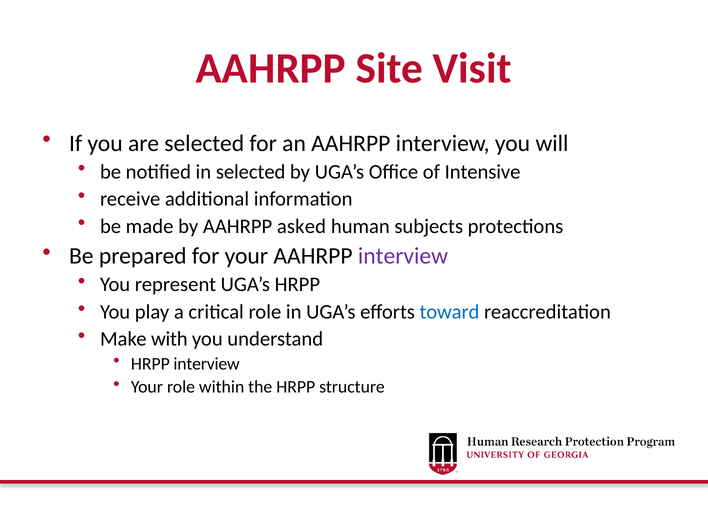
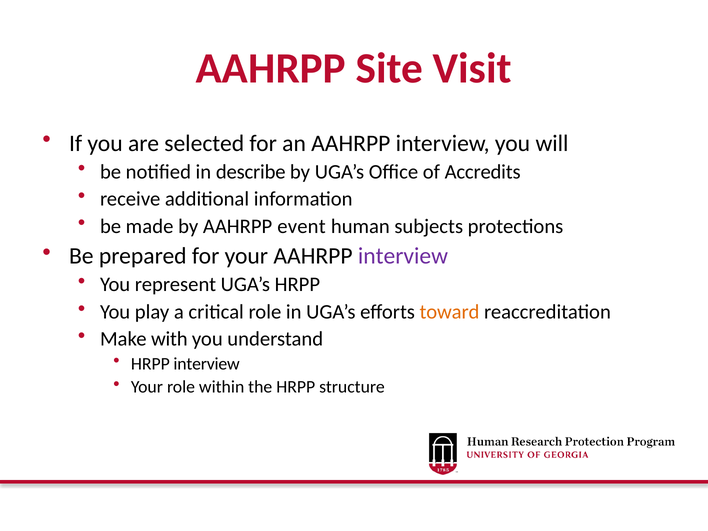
in selected: selected -> describe (251, 172)
Intensive: Intensive -> Accredits (483, 172)
asked: asked -> event (301, 226)
toward colour: blue -> orange (450, 312)
